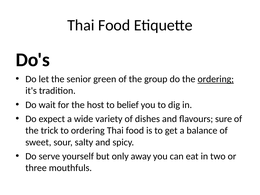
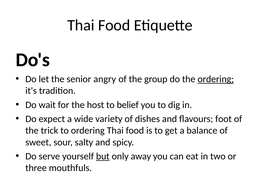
green: green -> angry (105, 79)
sure: sure -> foot (224, 119)
but underline: none -> present (103, 156)
